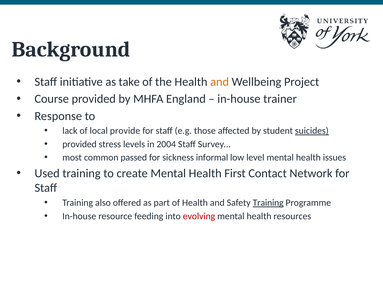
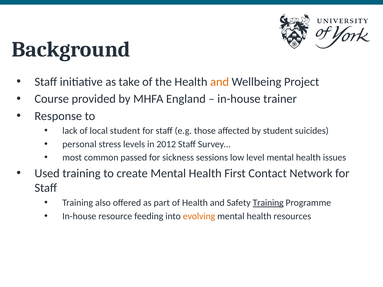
local provide: provide -> student (125, 131)
suicides underline: present -> none (312, 131)
provided: provided -> personal (79, 144)
2004: 2004 -> 2012 (166, 144)
informal: informal -> sessions (212, 158)
evolving colour: red -> orange (199, 216)
